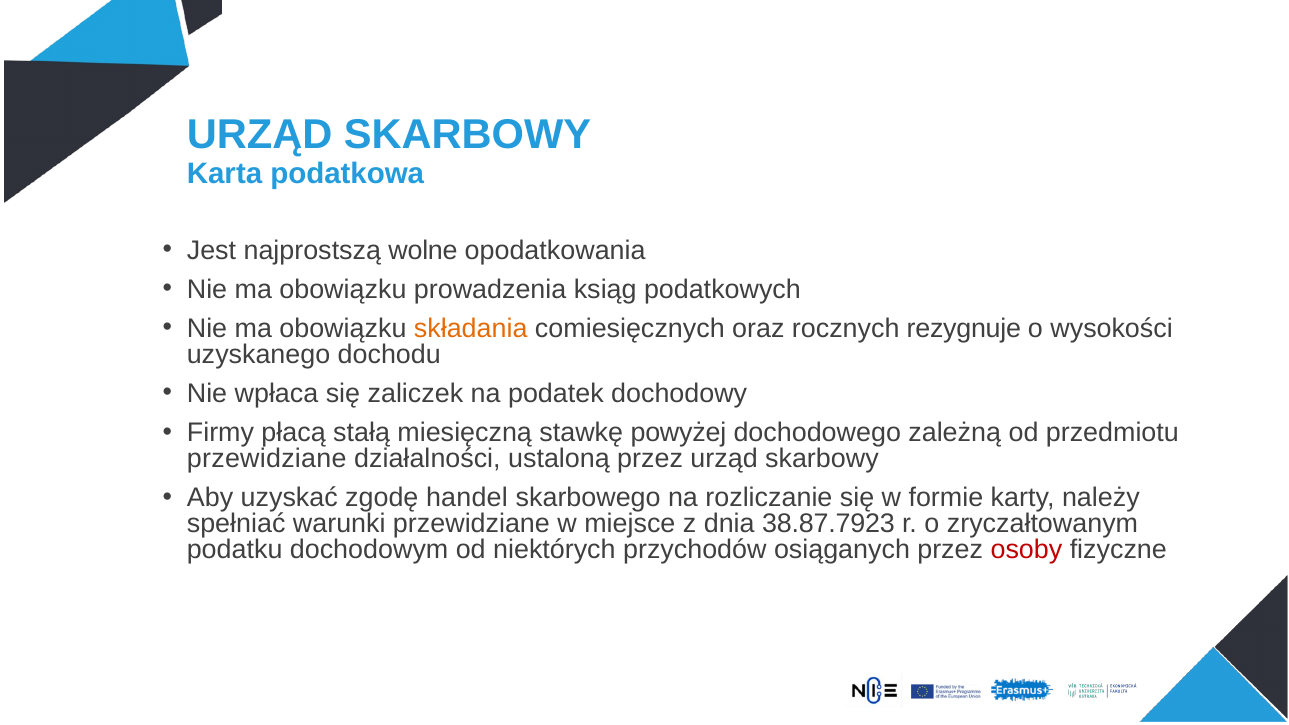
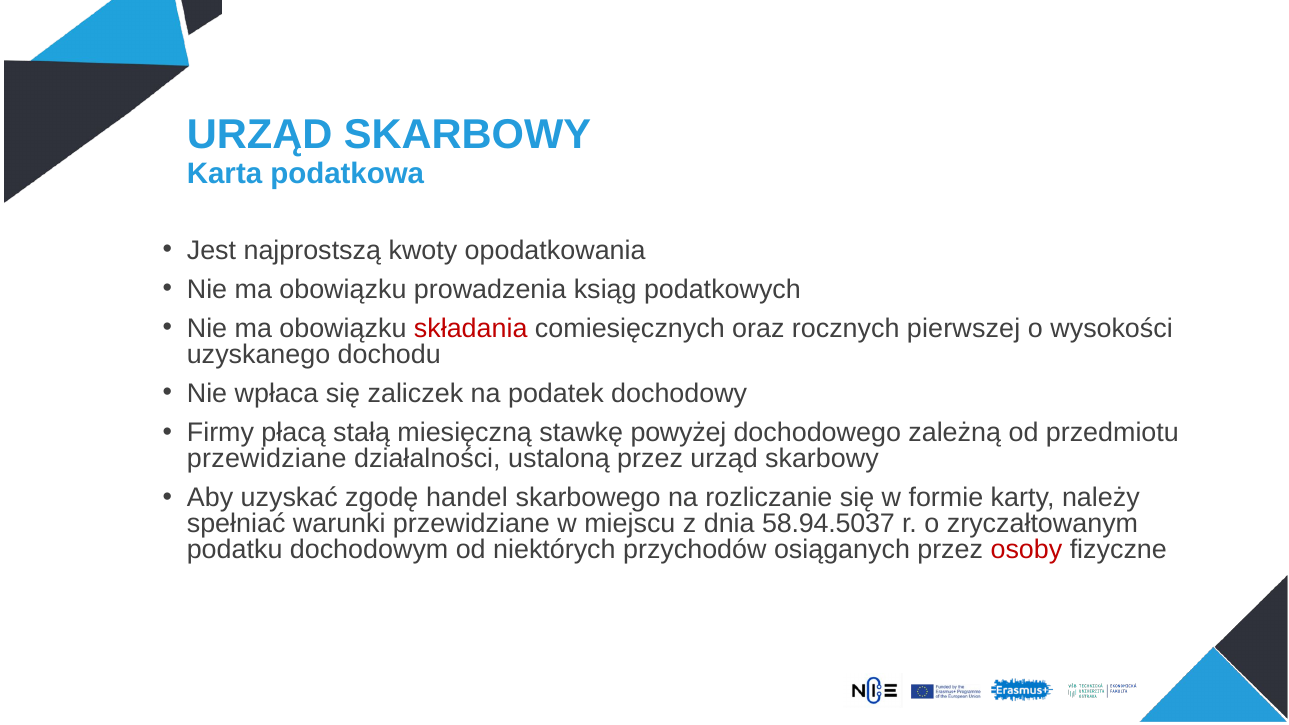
wolne: wolne -> kwoty (423, 250)
składania colour: orange -> red (471, 329)
rezygnuje: rezygnuje -> pierwszej (964, 329)
miejsce: miejsce -> miejscu (630, 524)
38.87.7923: 38.87.7923 -> 58.94.5037 (828, 524)
